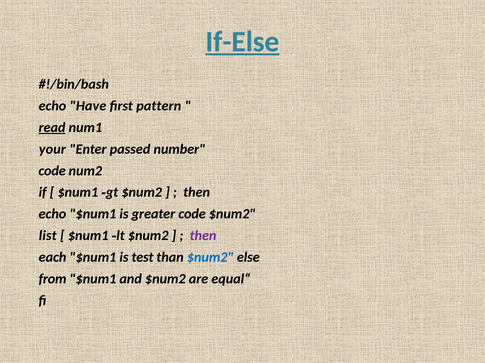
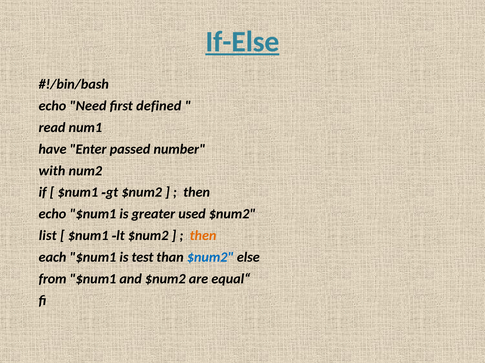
Have: Have -> Need (88, 106)
pattern: pattern -> defined (159, 106)
read underline: present -> none (52, 128)
your: your -> have (53, 149)
code: code -> with (52, 171)
greater code: code -> used (192, 214)
then colour: purple -> orange (203, 236)
